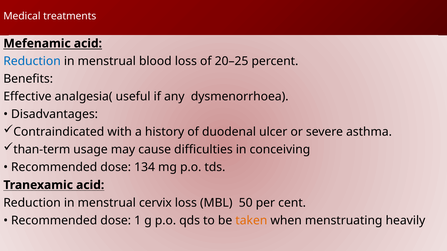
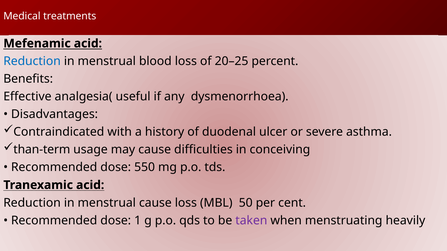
134: 134 -> 550 (145, 168)
menstrual cervix: cervix -> cause (155, 203)
taken colour: orange -> purple (251, 221)
